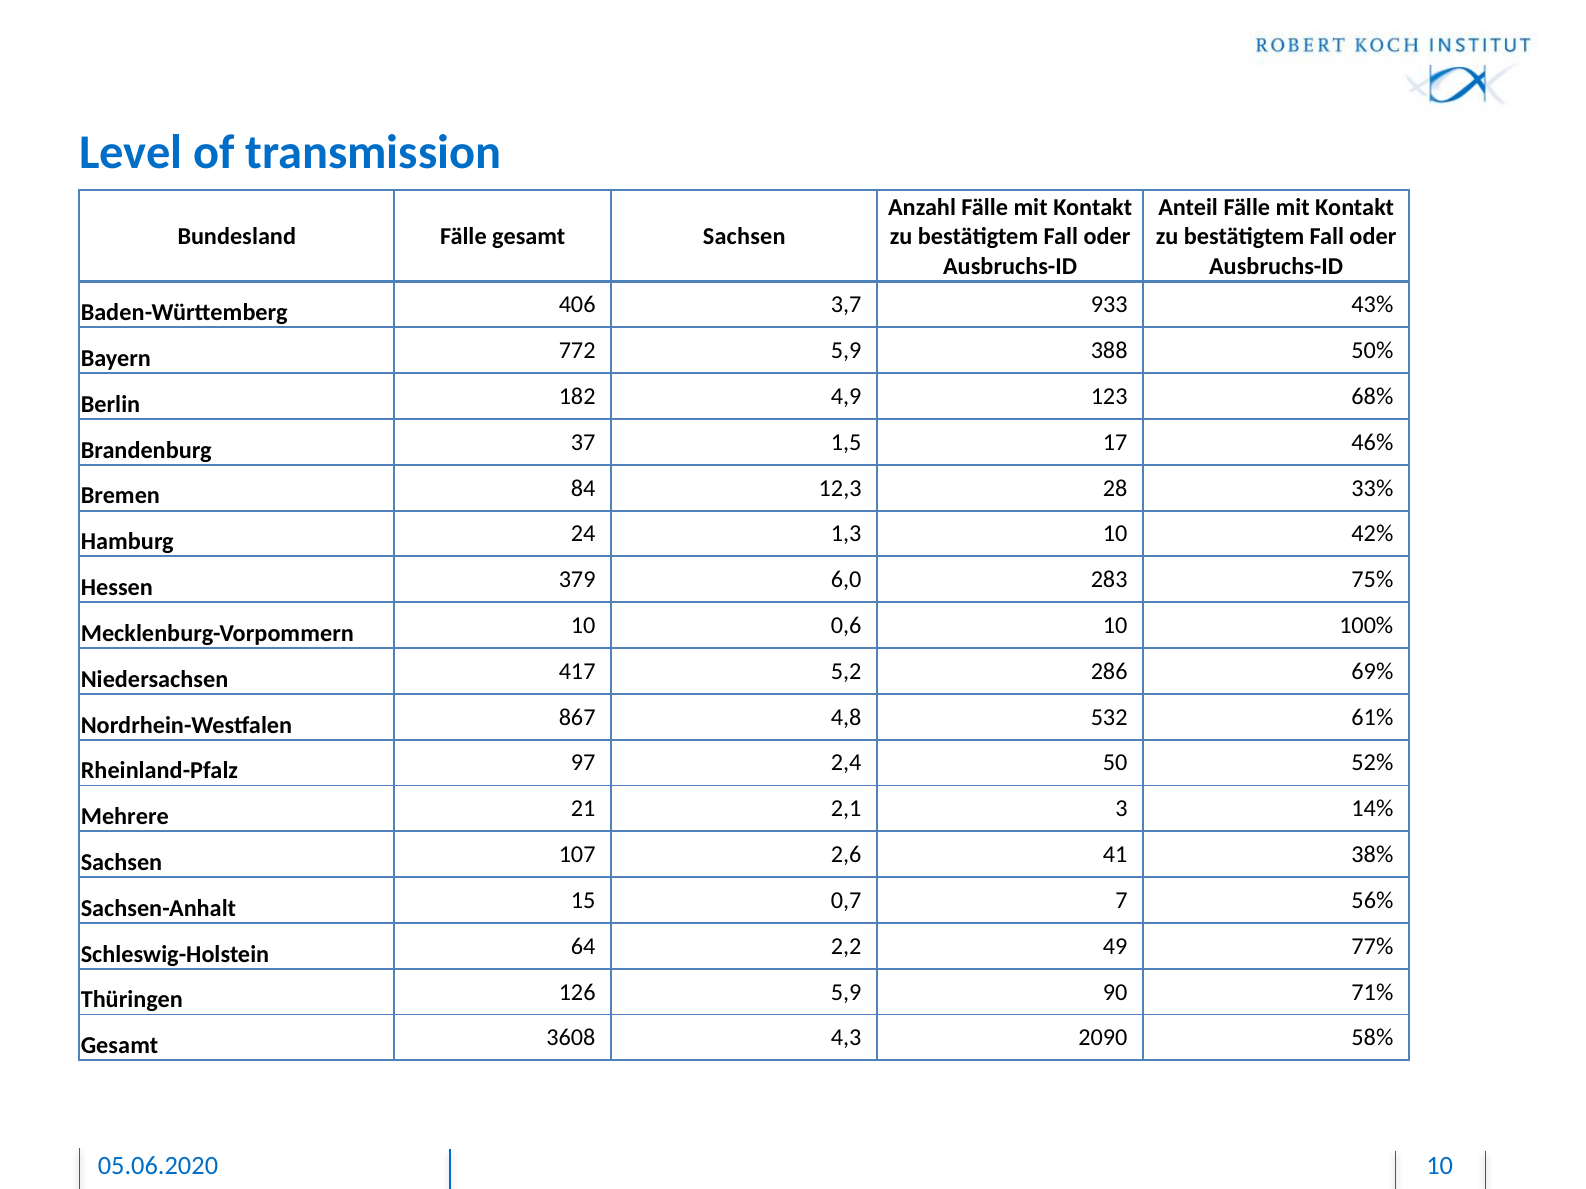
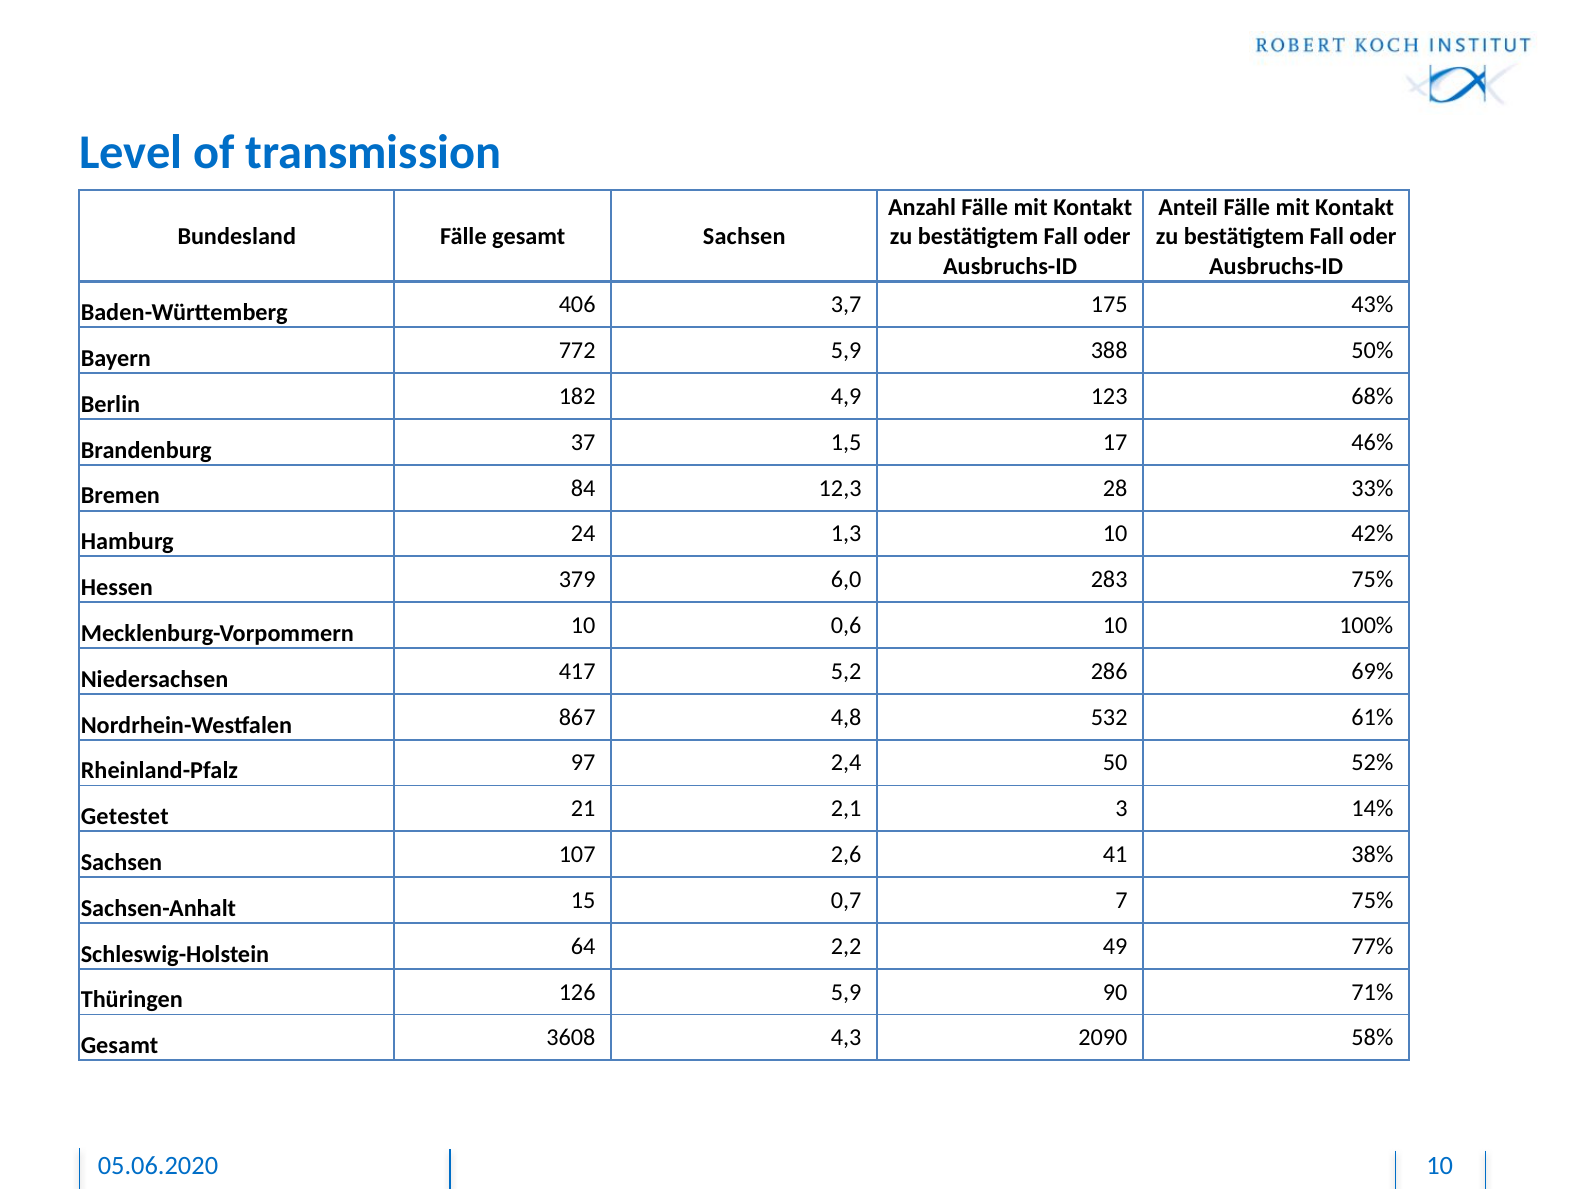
933: 933 -> 175 (1109, 305)
Mehrere: Mehrere -> Getestet (125, 817)
7 56%: 56% -> 75% (1372, 901)
